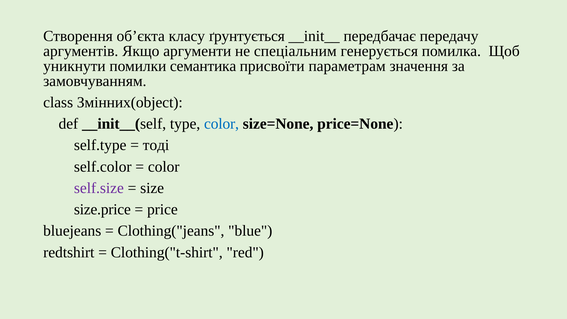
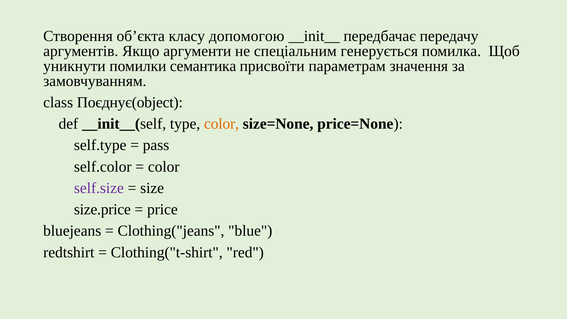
ґрунтується: ґрунтується -> допомогою (247, 36)
Змінних(object: Змінних(object -> Поєднує(object (130, 102)
color colour: blue -> orange (222, 124)
тоді: тоді -> pass (156, 145)
